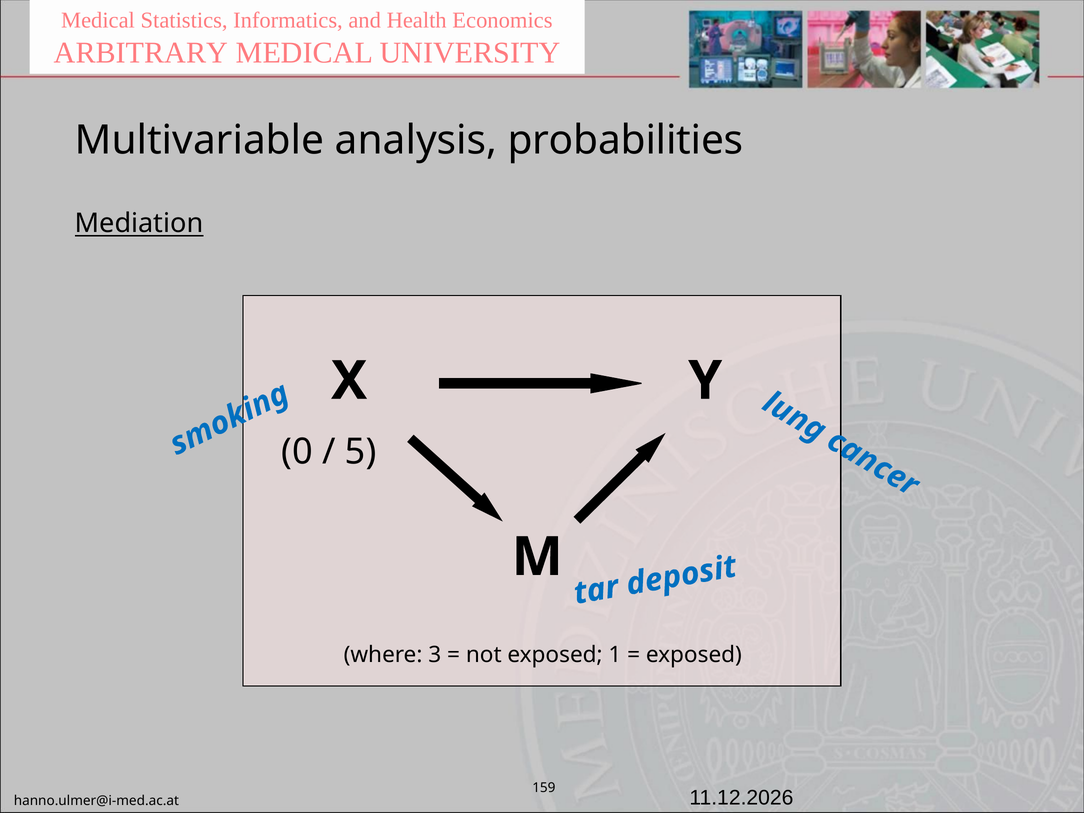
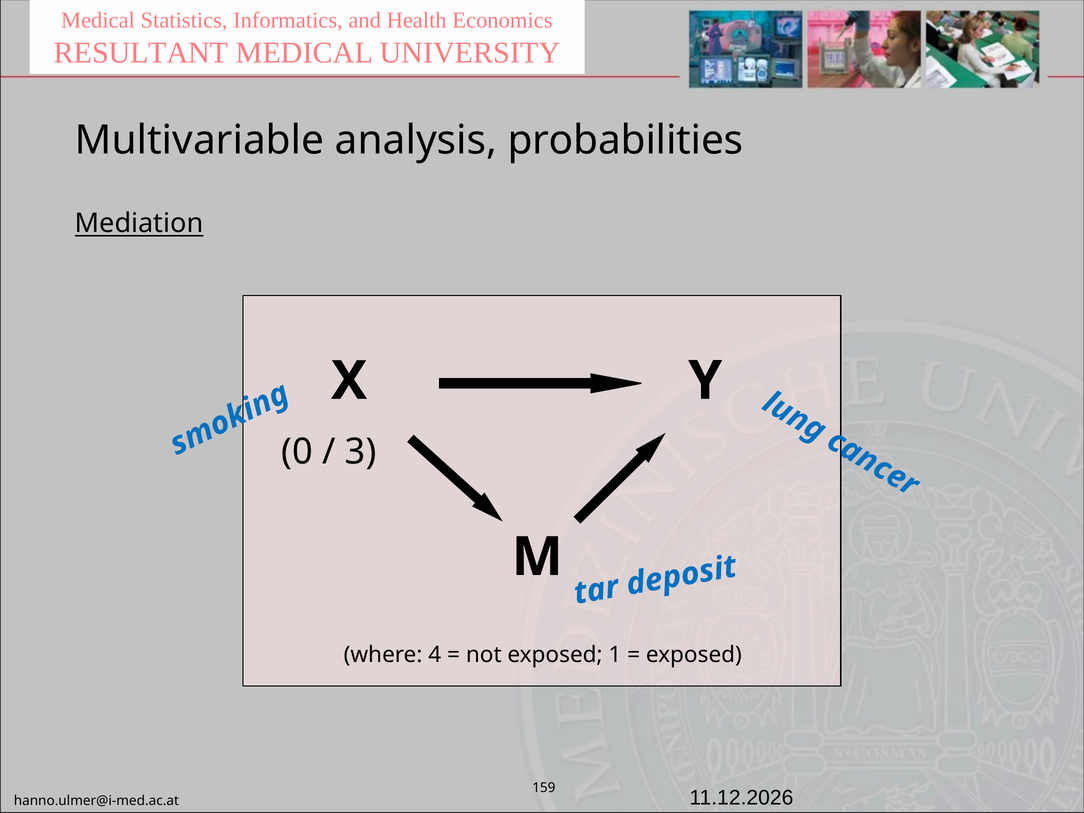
ARBITRARY: ARBITRARY -> RESULTANT (141, 53)
5: 5 -> 3 (361, 452)
3: 3 -> 4 (435, 655)
